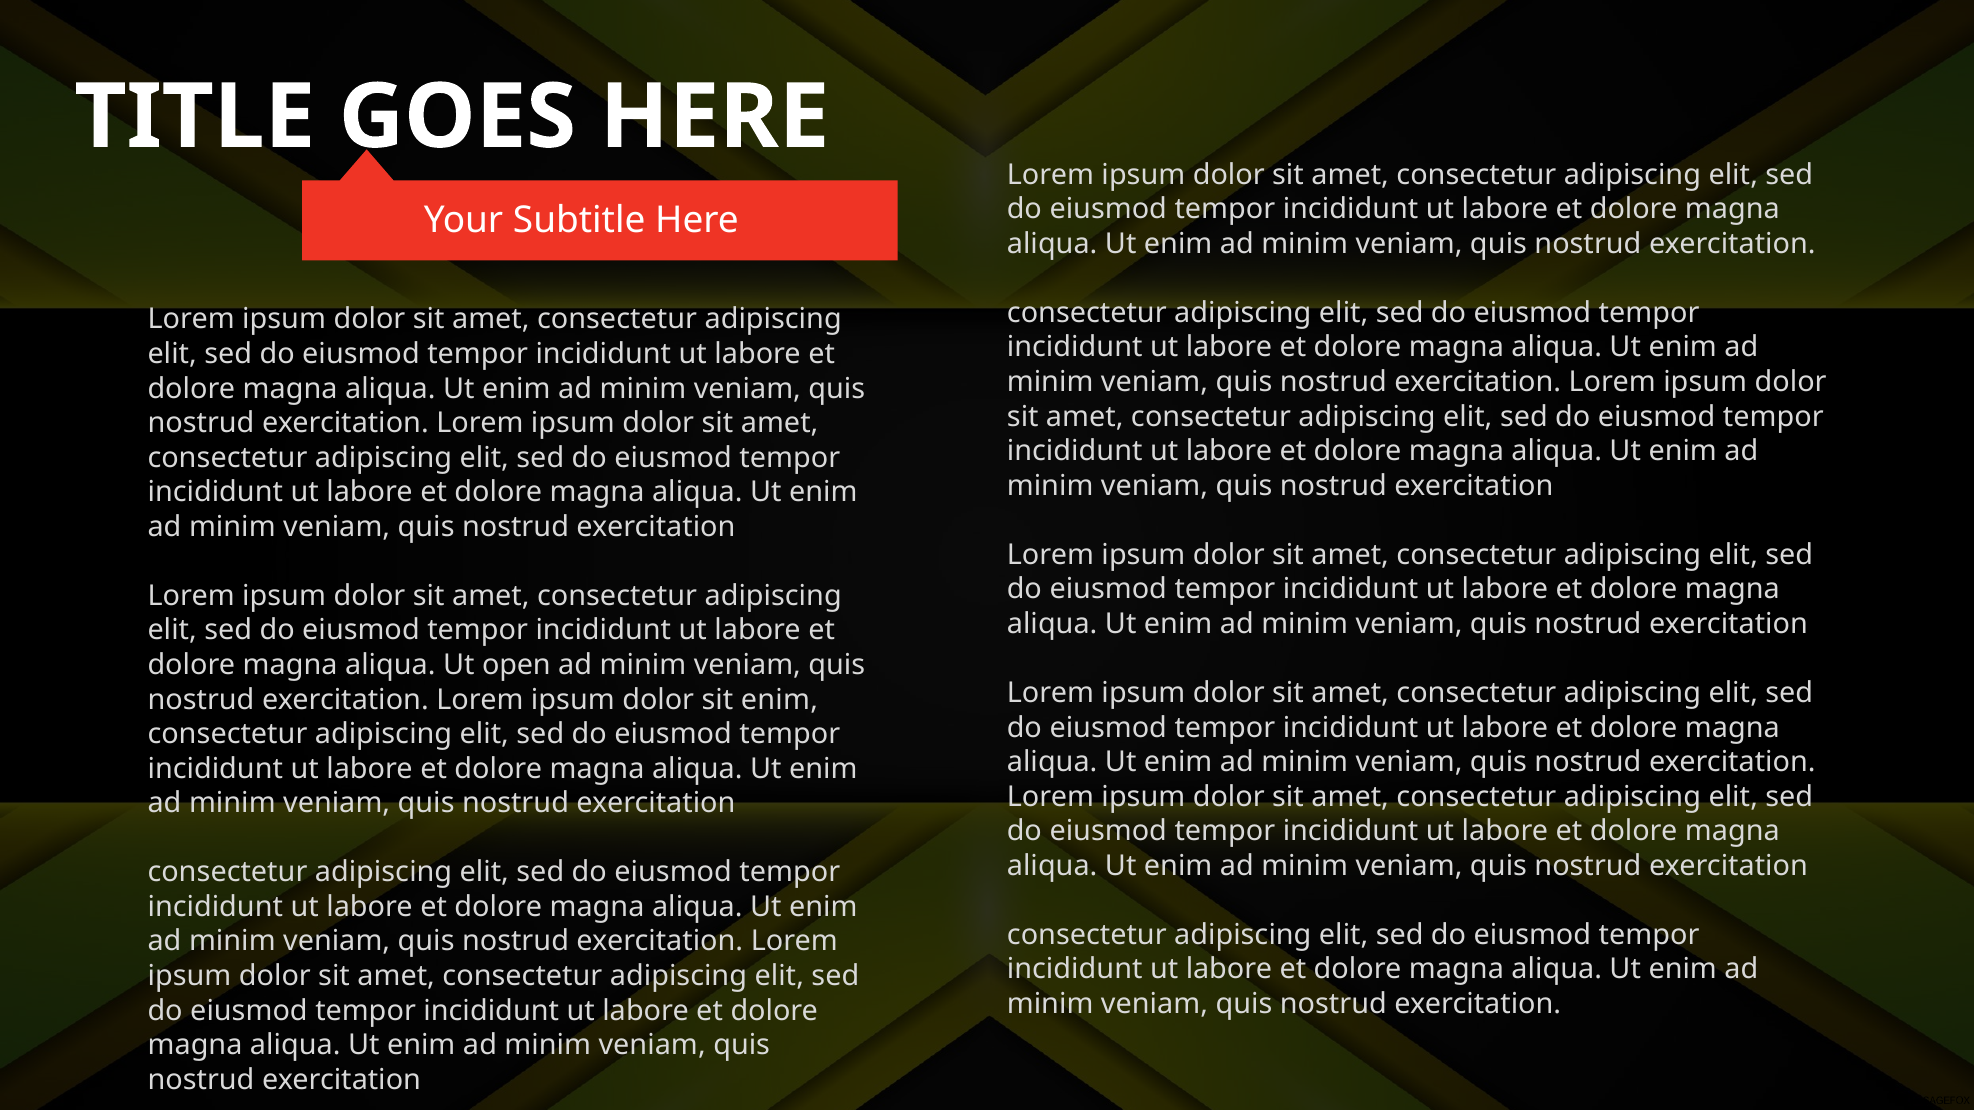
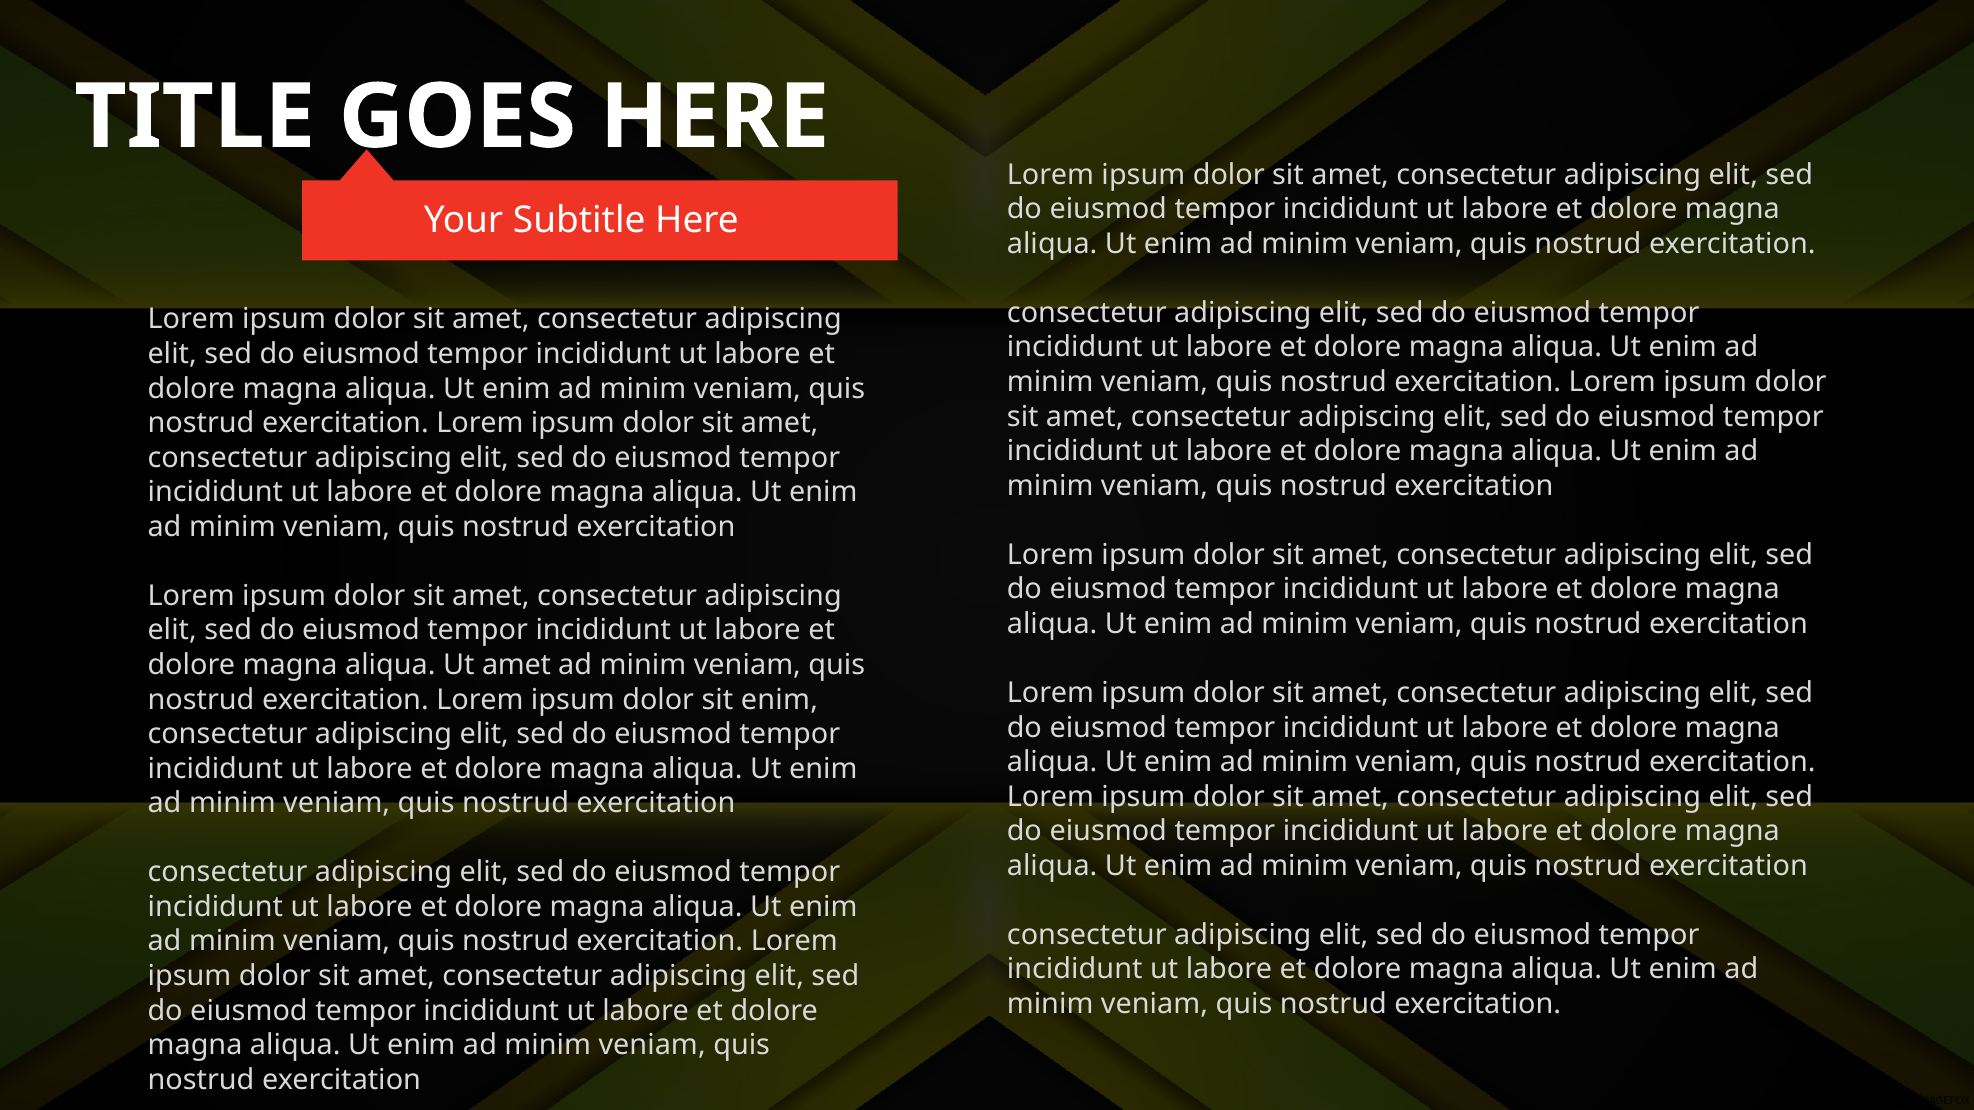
Ut open: open -> amet (517, 665)
